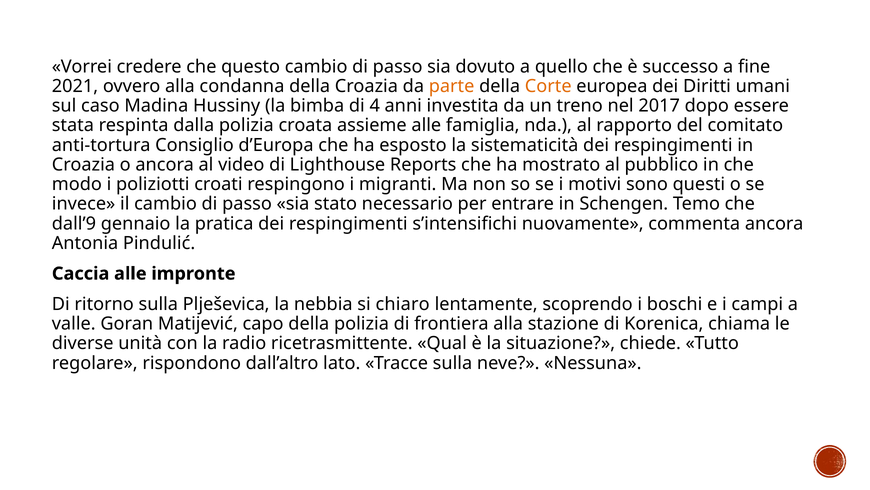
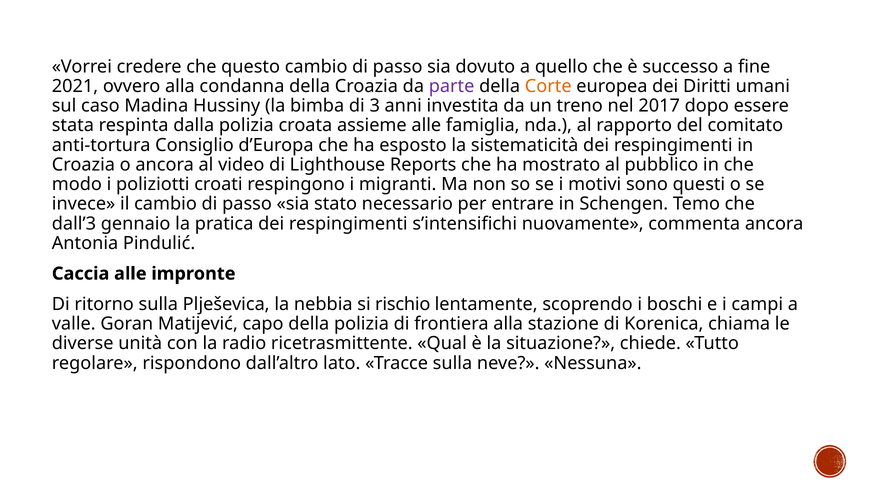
parte colour: orange -> purple (452, 86)
4: 4 -> 3 (375, 106)
dall’9: dall’9 -> dall’3 (74, 223)
chiaro: chiaro -> rischio (403, 304)
